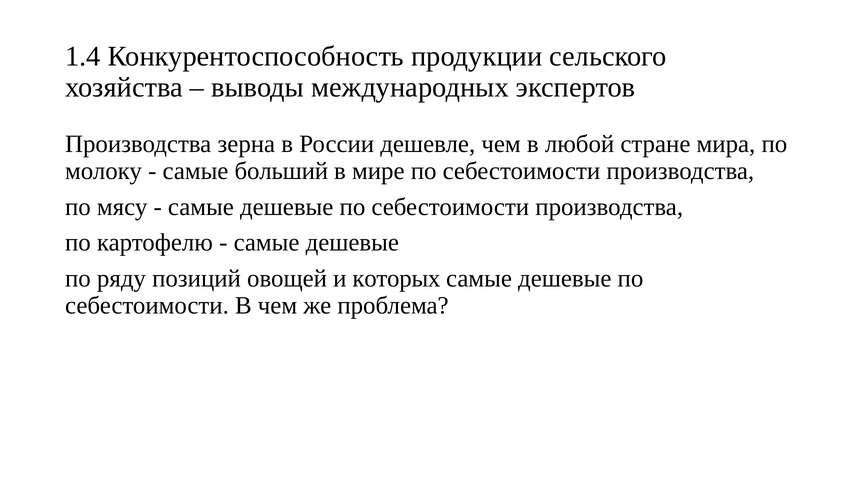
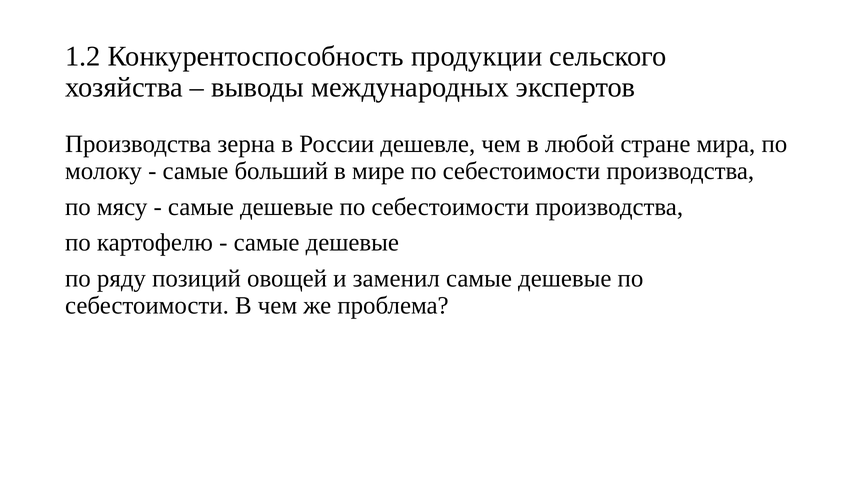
1.4: 1.4 -> 1.2 (83, 56)
которых: которых -> заменил (396, 279)
